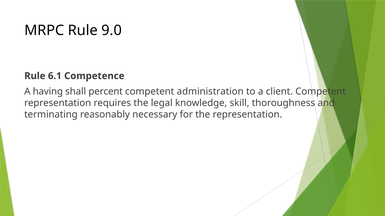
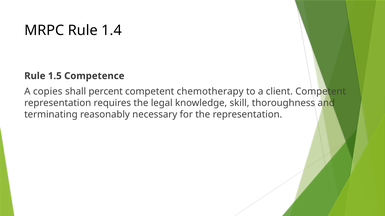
9.0: 9.0 -> 1.4 (112, 30)
6.1: 6.1 -> 1.5 (55, 76)
having: having -> copies (48, 92)
administration: administration -> chemotherapy (210, 92)
